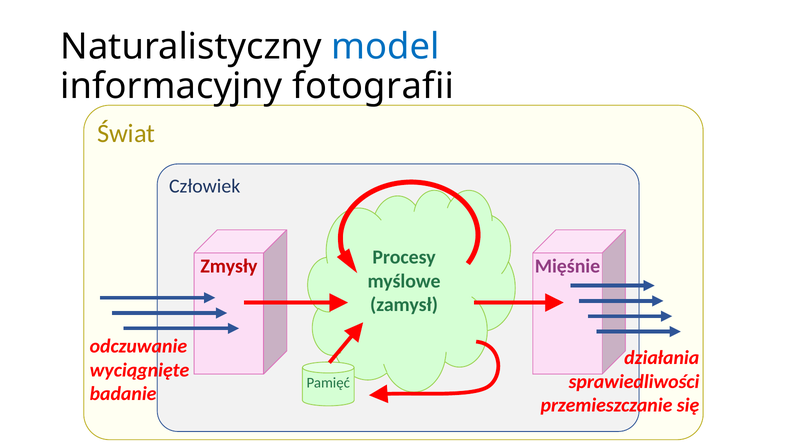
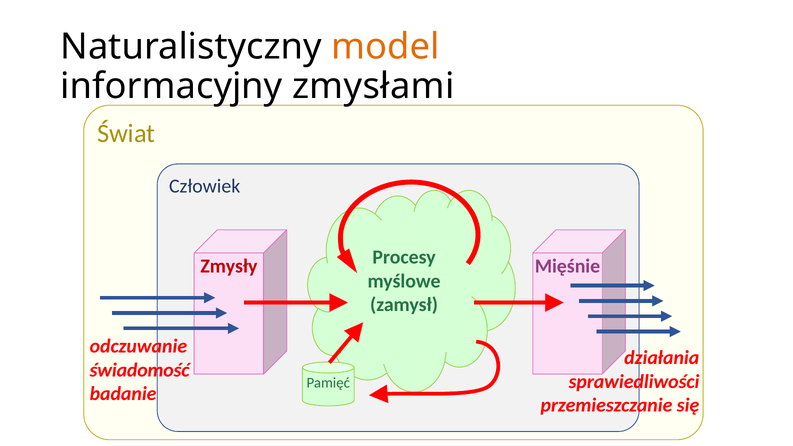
model colour: blue -> orange (385, 47)
fotografii: fotografii -> zmysłami (373, 86)
wyciągnięte: wyciągnięte -> świadomość (140, 370)
